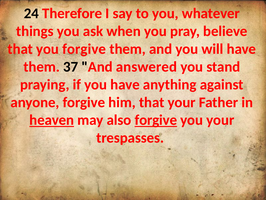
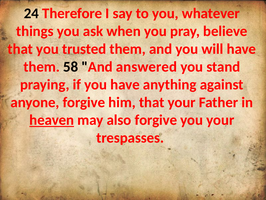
you forgive: forgive -> trusted (84, 49)
37: 37 -> 58 (71, 67)
forgive underline: present -> none (156, 120)
